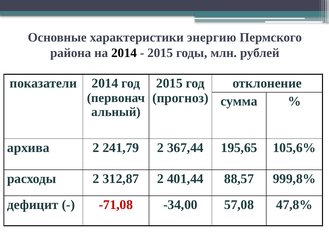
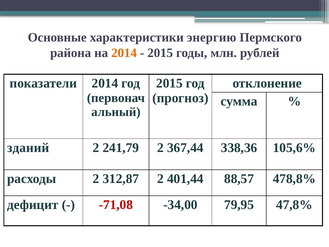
2014 colour: black -> orange (124, 53)
архива: архива -> зданий (28, 148)
195,65: 195,65 -> 338,36 (239, 148)
999,8%: 999,8% -> 478,8% (294, 179)
57,08: 57,08 -> 79,95 (239, 205)
